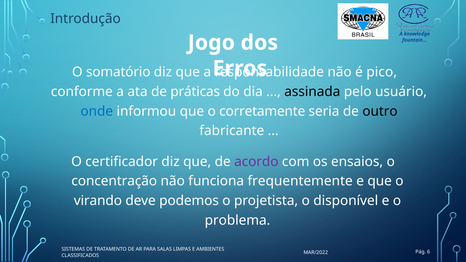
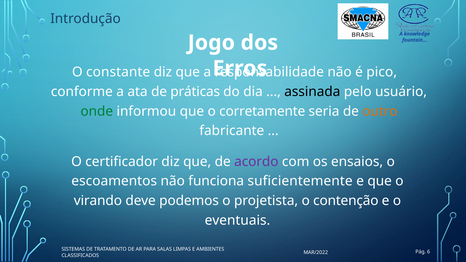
somatório: somatório -> constante (118, 72)
onde colour: blue -> green (97, 111)
outro colour: black -> orange (380, 111)
concentração: concentração -> escoamentos (114, 181)
frequentemente: frequentemente -> suficientemente (300, 181)
disponível: disponível -> contenção (346, 201)
problema: problema -> eventuais (237, 220)
